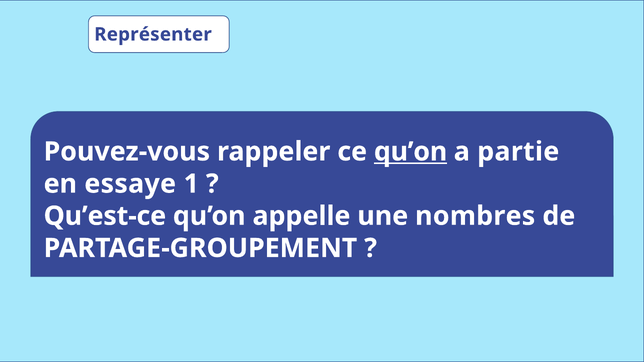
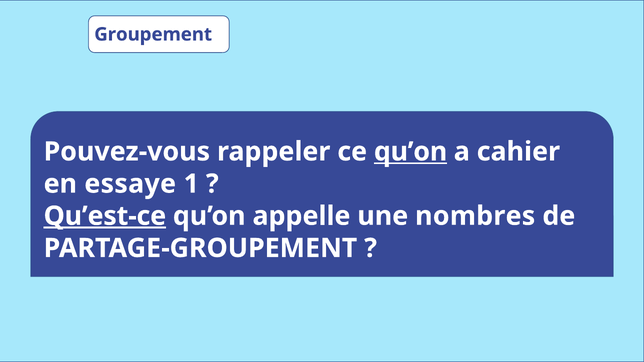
Représenter: Représenter -> Groupement (153, 34)
partie: partie -> cahier (518, 152)
Qu’est-ce underline: none -> present (105, 216)
